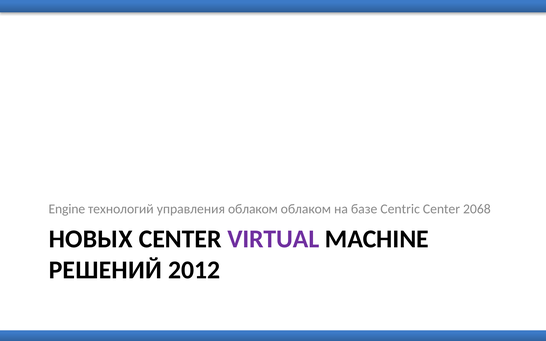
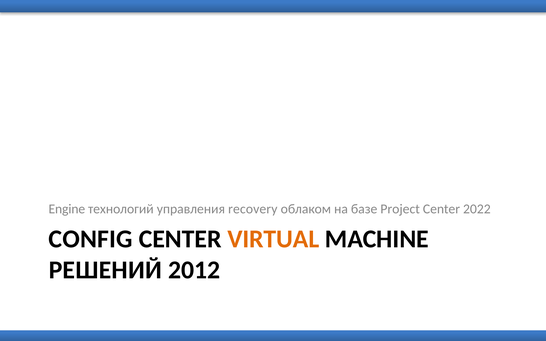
управления облаком: облаком -> recovery (253, 209)
Centric: Centric -> Project (400, 209)
2068: 2068 -> 2022 (477, 209)
НОВЫХ: НОВЫХ -> CONFIG (91, 239)
VIRTUAL colour: purple -> orange (273, 239)
